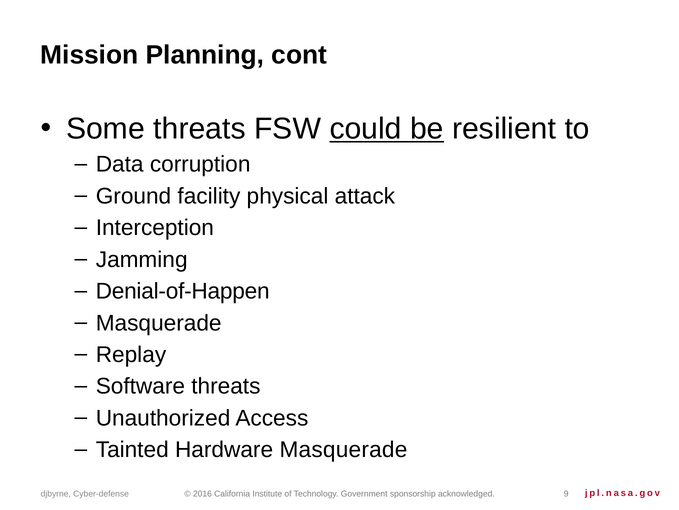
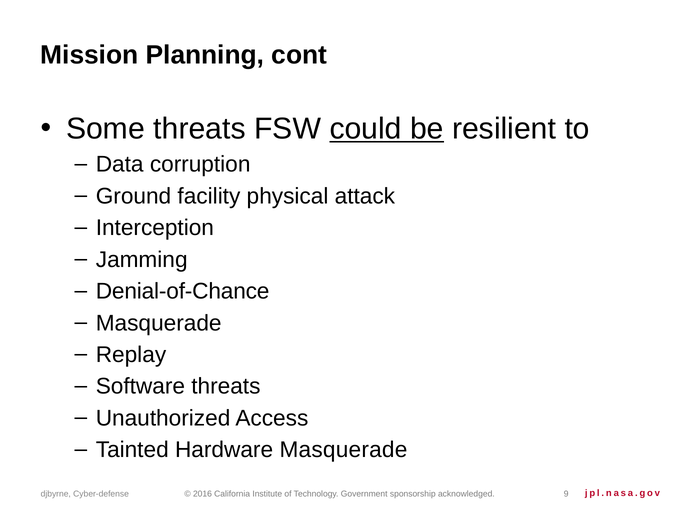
Denial-of-Happen: Denial-of-Happen -> Denial-of-Chance (183, 291)
